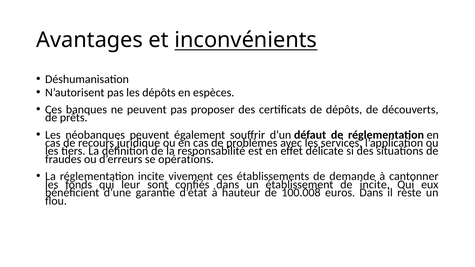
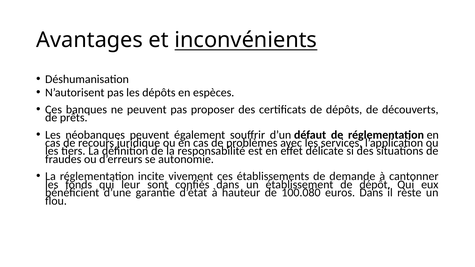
opérations: opérations -> autonomie (186, 159)
de incite: incite -> dépôt (375, 185)
100.008: 100.008 -> 100.080 (301, 193)
